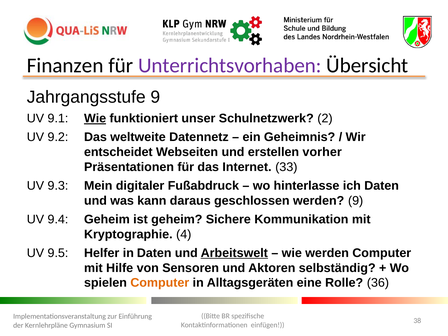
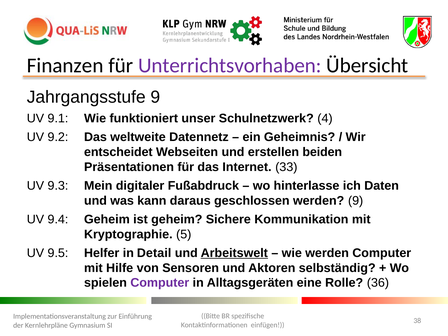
Wie underline: present -> none (95, 119)
2: 2 -> 4 (325, 119)
vorher: vorher -> beiden (322, 152)
4: 4 -> 5 (184, 234)
in Daten: Daten -> Detail (154, 253)
Computer colour: orange -> purple (160, 283)
